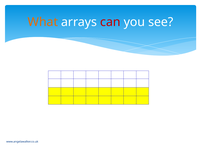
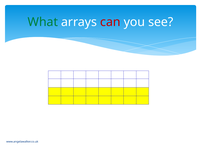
What colour: orange -> green (43, 22)
